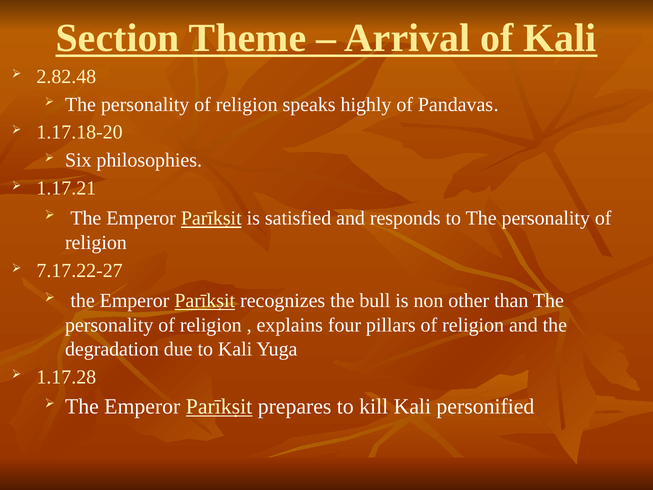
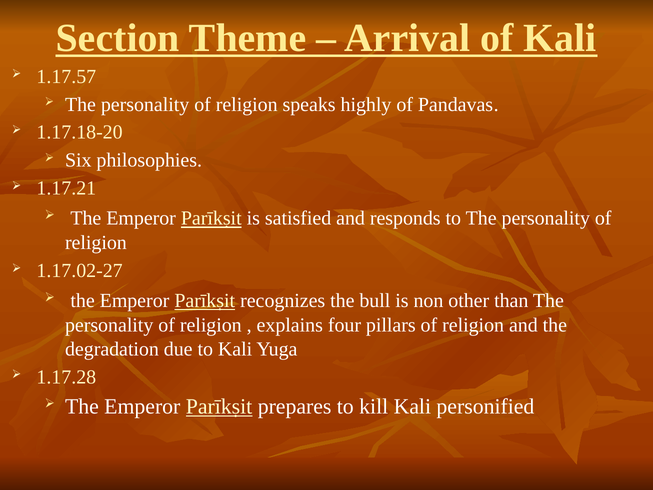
2.82.48: 2.82.48 -> 1.17.57 (66, 76)
7.17.22-27: 7.17.22-27 -> 1.17.02-27 (80, 270)
